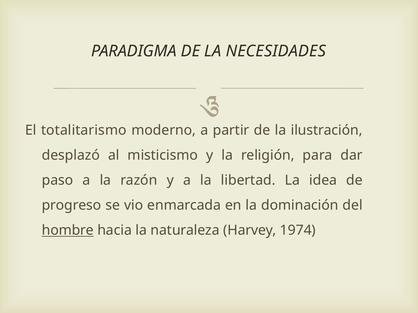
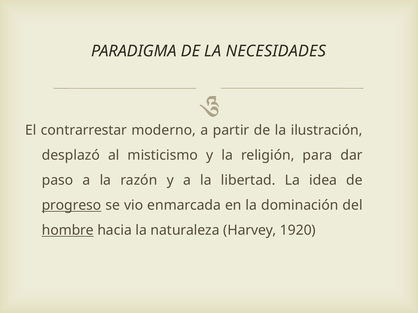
totalitarismo: totalitarismo -> contrarrestar (84, 130)
progreso underline: none -> present (72, 206)
1974: 1974 -> 1920 (298, 231)
